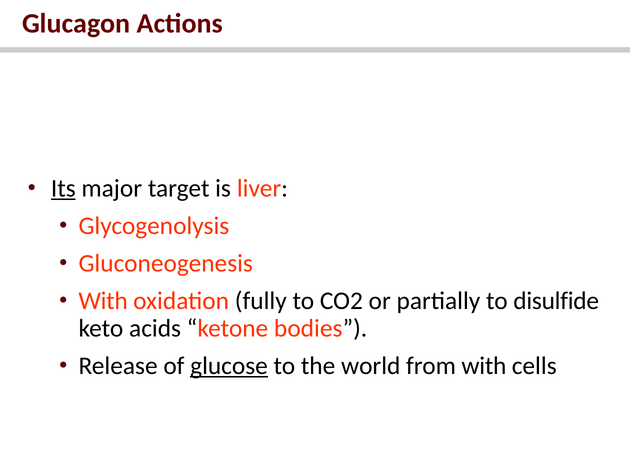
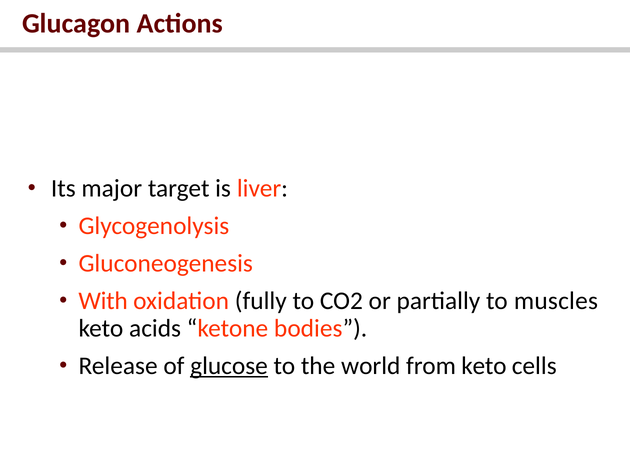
Its underline: present -> none (63, 189)
disulfide: disulfide -> muscles (556, 301)
from with: with -> keto (484, 366)
